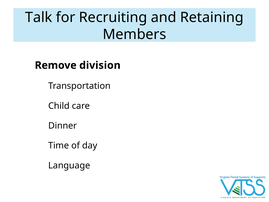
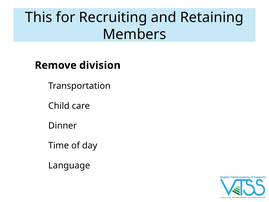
Talk: Talk -> This (39, 17)
